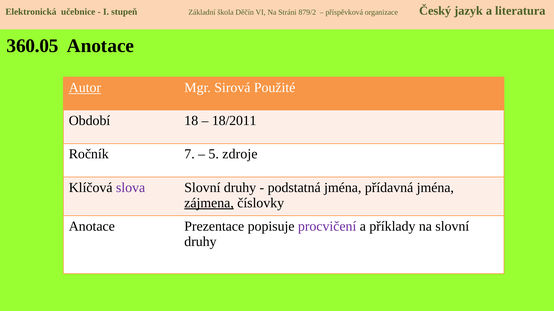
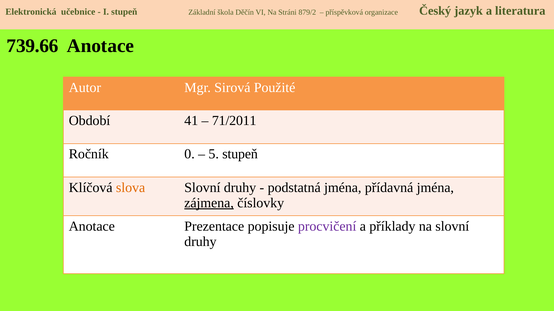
360.05: 360.05 -> 739.66 (33, 46)
Autor underline: present -> none (85, 88)
18: 18 -> 41 (191, 121)
18/2011: 18/2011 -> 71/2011 (234, 121)
7: 7 -> 0 (190, 154)
5 zdroje: zdroje -> stupeň (240, 154)
slova colour: purple -> orange (131, 188)
